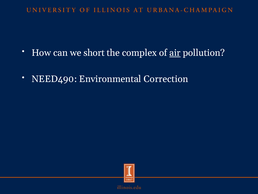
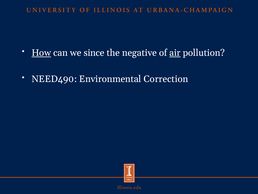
How underline: none -> present (41, 53)
short: short -> since (94, 53)
complex: complex -> negative (139, 53)
